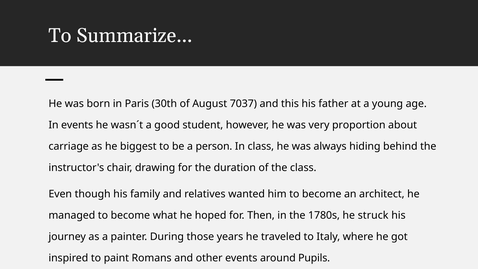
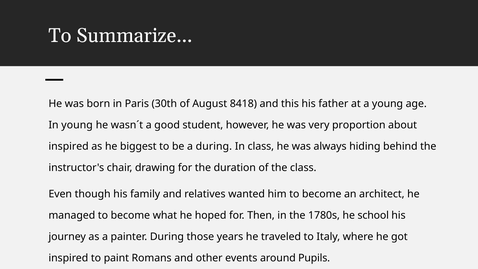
7037: 7037 -> 8418 (243, 104)
In events: events -> young (77, 125)
carriage: carriage -> inspired (69, 146)
a person: person -> during (214, 146)
struck: struck -> school (373, 215)
